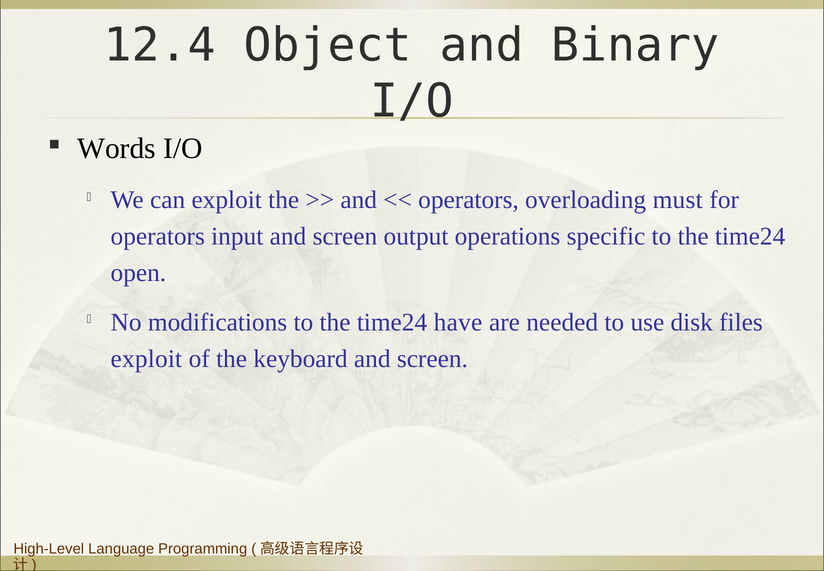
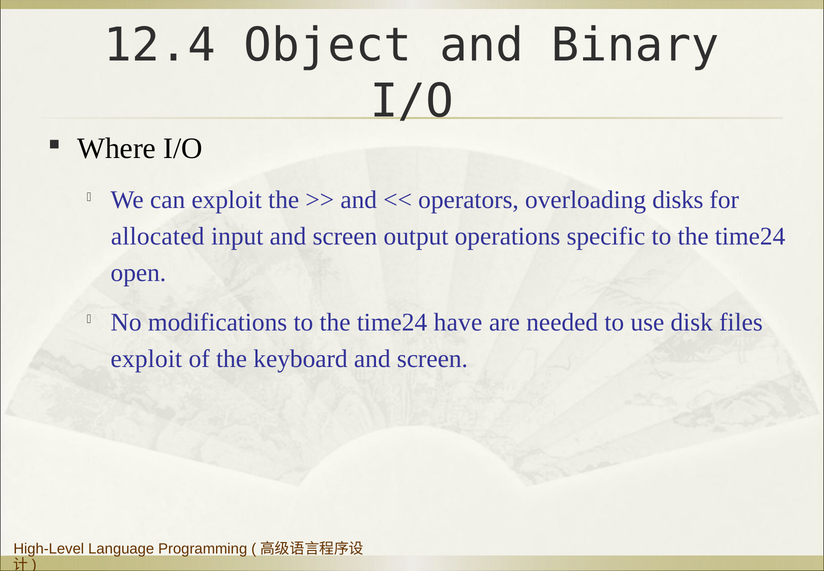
Words: Words -> Where (117, 148)
must: must -> disks (678, 200)
operators: operators -> allocated (158, 236)
